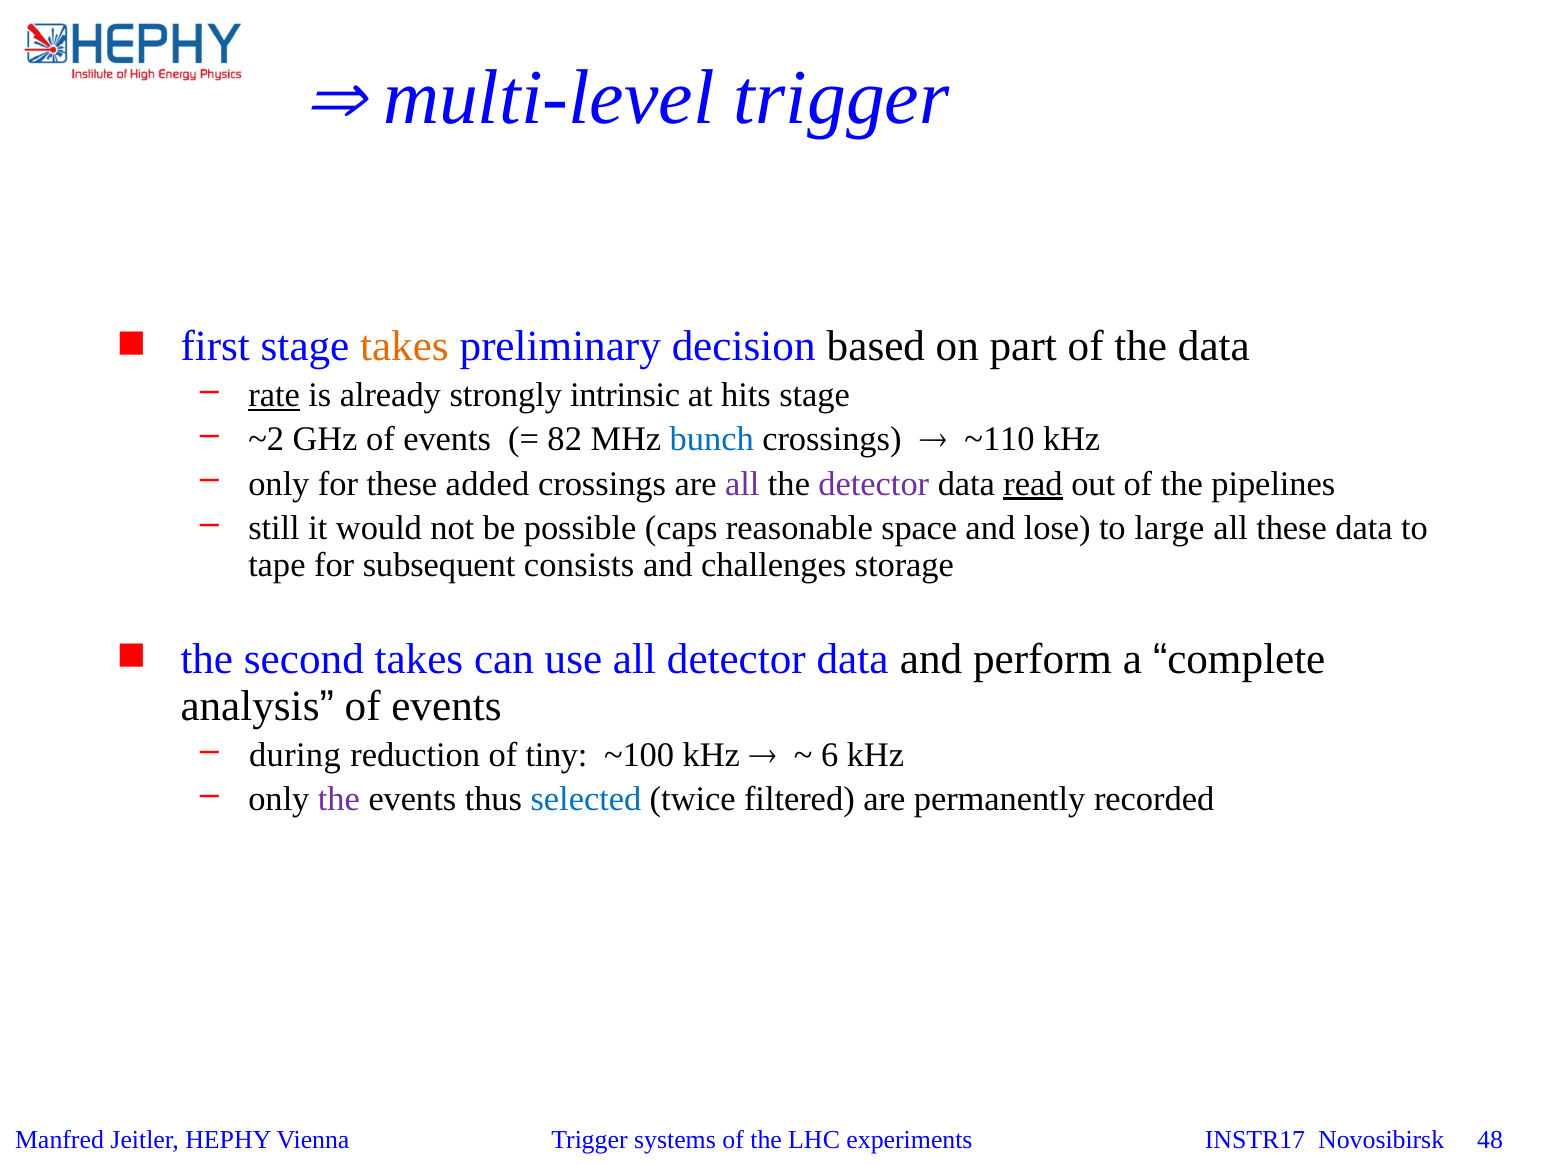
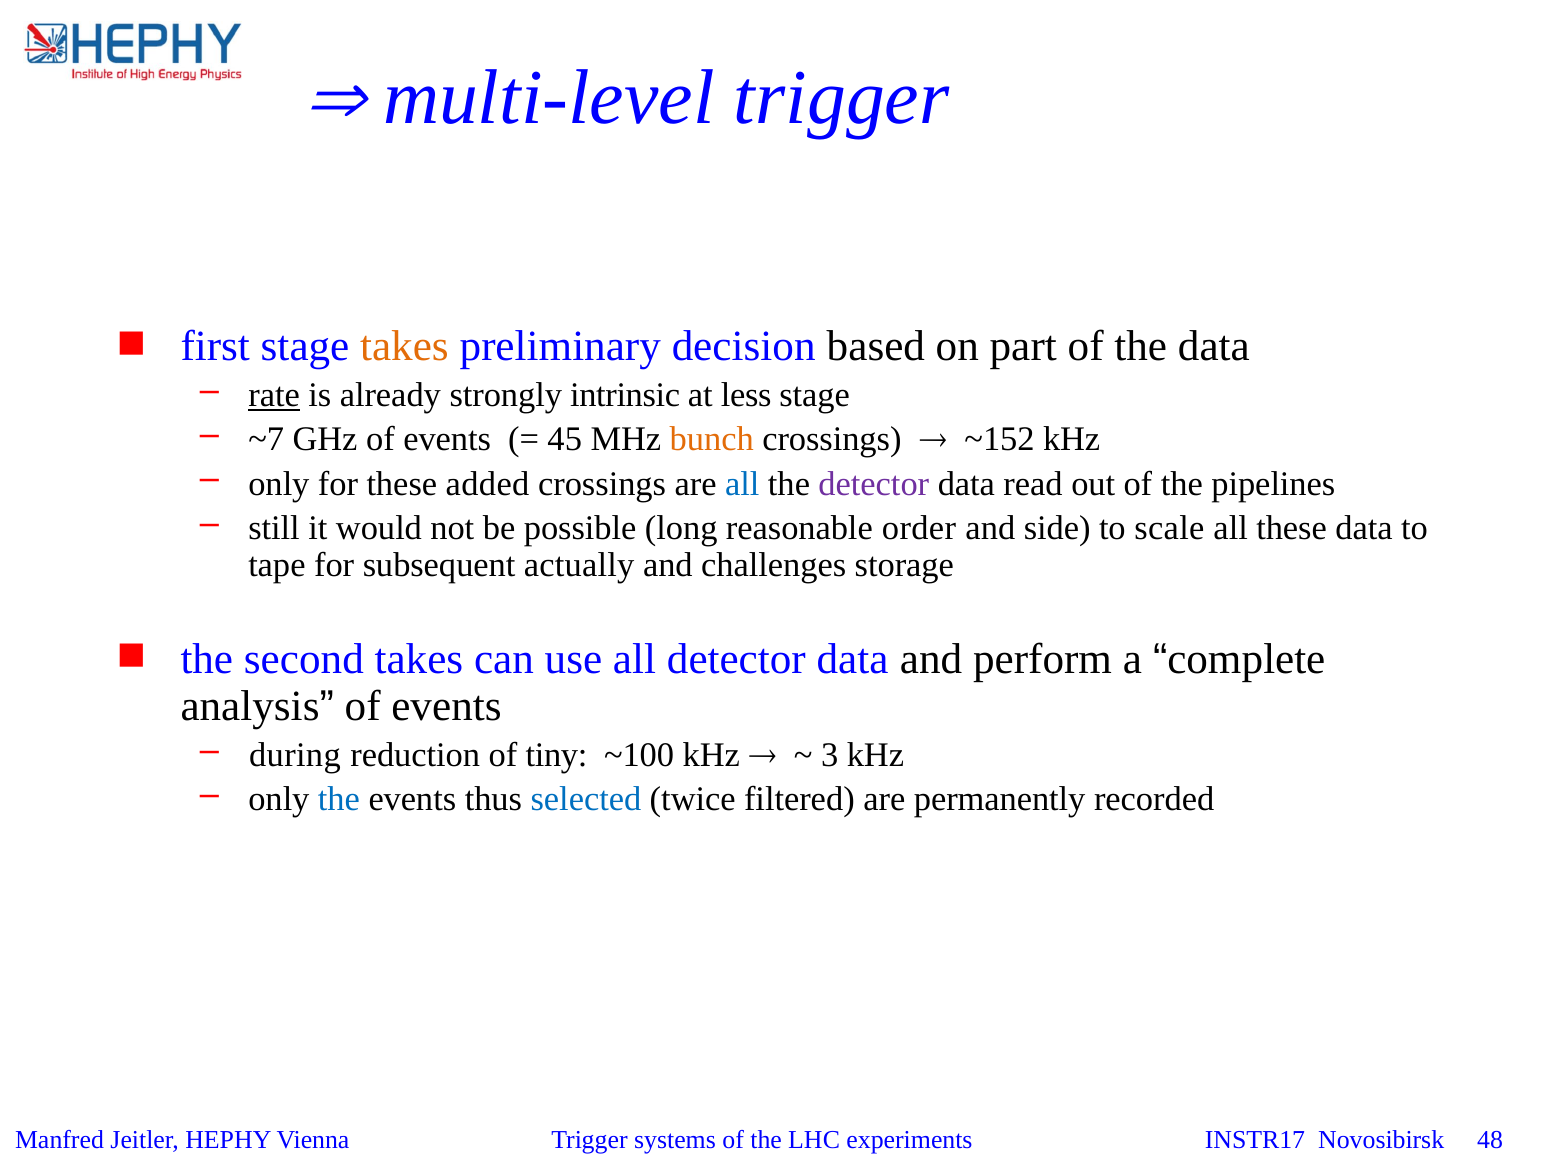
hits: hits -> less (746, 395)
~2: ~2 -> ~7 (266, 440)
82: 82 -> 45 (565, 440)
bunch colour: blue -> orange (712, 440)
~110: ~110 -> ~152 (1000, 440)
all colour: purple -> blue (742, 484)
read underline: present -> none (1033, 484)
caps: caps -> long (681, 528)
space: space -> order (919, 528)
lose: lose -> side (1057, 528)
large: large -> scale (1169, 528)
consists: consists -> actually (579, 565)
6: 6 -> 3 (830, 755)
the colour: purple -> blue (339, 799)
